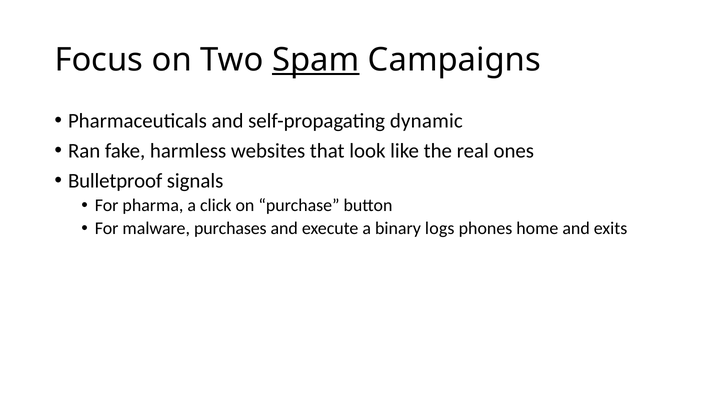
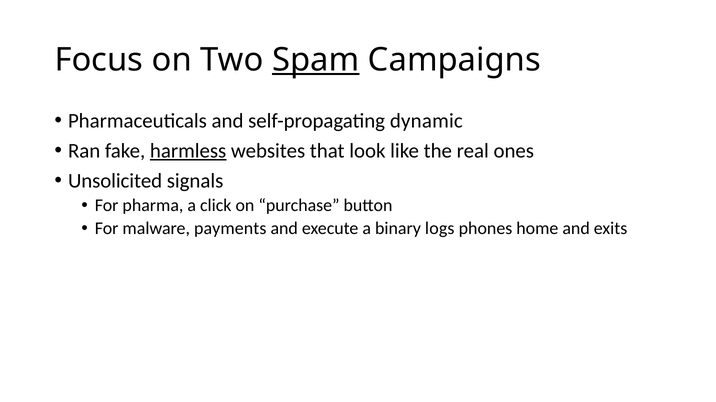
harmless underline: none -> present (188, 151)
Bulletproof: Bulletproof -> Unsolicited (115, 181)
purchases: purchases -> payments (230, 229)
